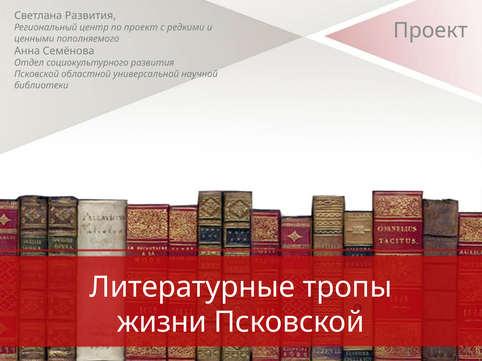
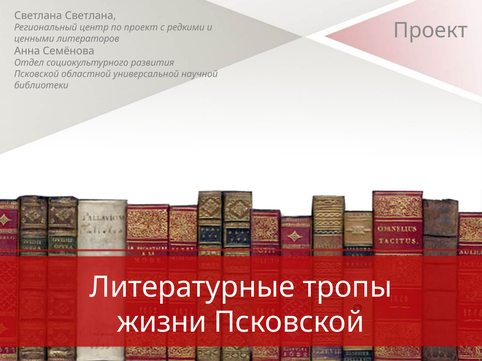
Светлана Развития: Развития -> Светлана (91, 16)
пополняемого: пополняемого -> литераторов (88, 39)
